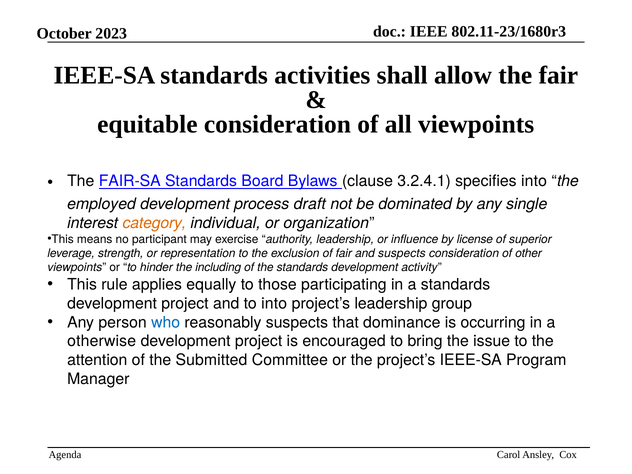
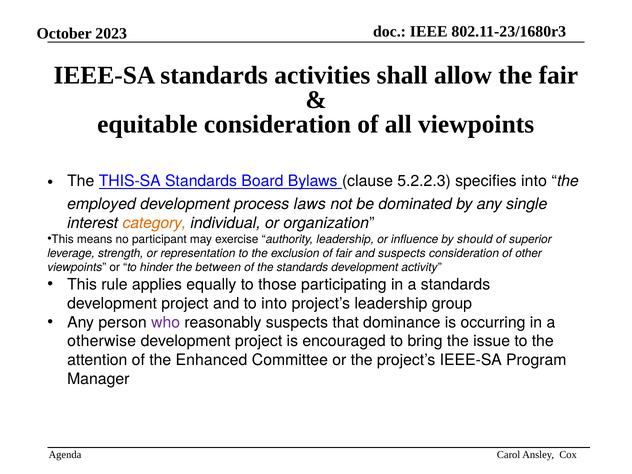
FAIR-SA: FAIR-SA -> THIS-SA (130, 181)
3.2.4.1: 3.2.4.1 -> 5.2.2.3 (424, 181)
draft: draft -> laws (310, 204)
license: license -> should (475, 239)
including: including -> between (218, 268)
who colour: blue -> purple (166, 322)
Submitted: Submitted -> Enhanced (211, 360)
